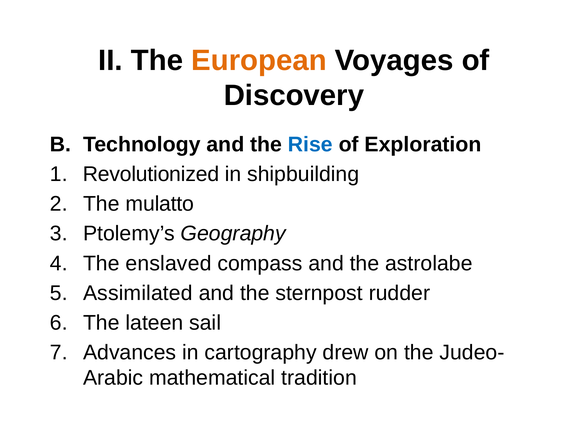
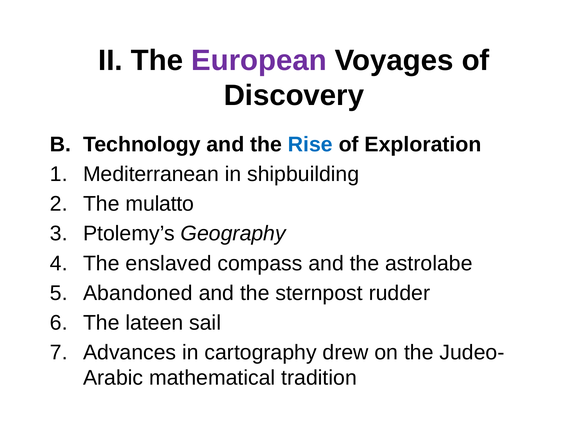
European colour: orange -> purple (259, 60)
Revolutionized: Revolutionized -> Mediterranean (151, 174)
Assimilated: Assimilated -> Abandoned (138, 293)
